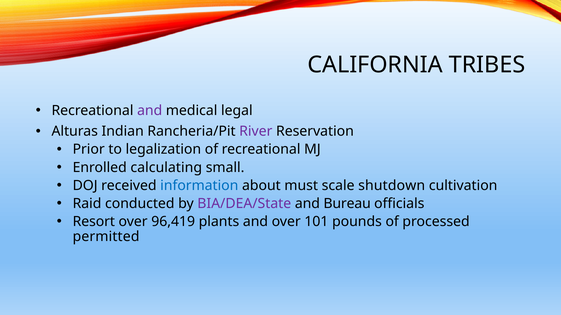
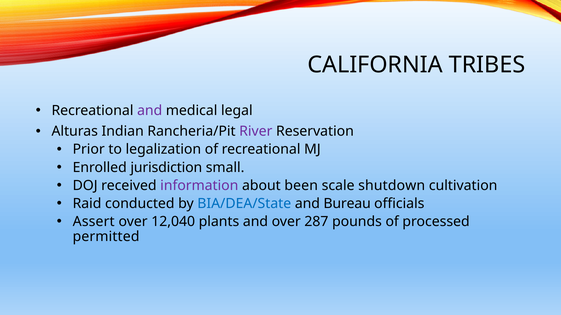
calculating: calculating -> jurisdiction (166, 168)
information colour: blue -> purple (199, 186)
must: must -> been (301, 186)
BIA/DEA/State colour: purple -> blue (244, 204)
Resort: Resort -> Assert (94, 222)
96,419: 96,419 -> 12,040 (173, 222)
101: 101 -> 287 (316, 222)
